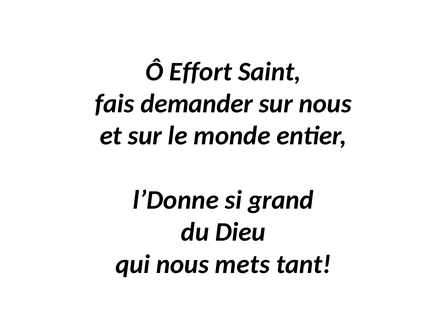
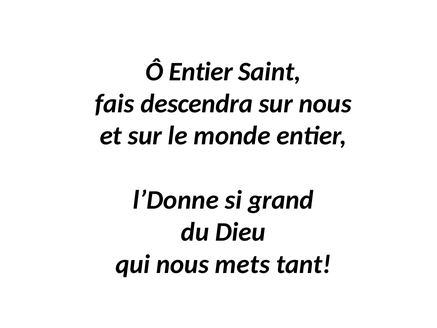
Ô Effort: Effort -> Entier (201, 72)
demander: demander -> descendra (197, 104)
